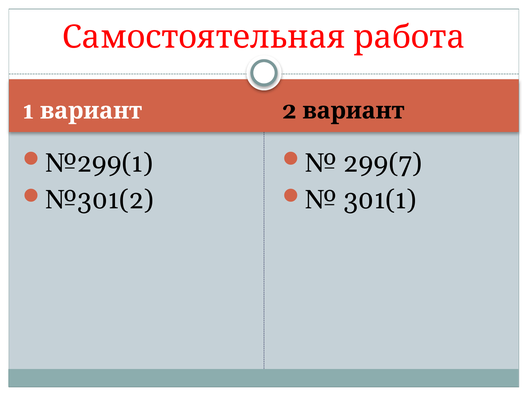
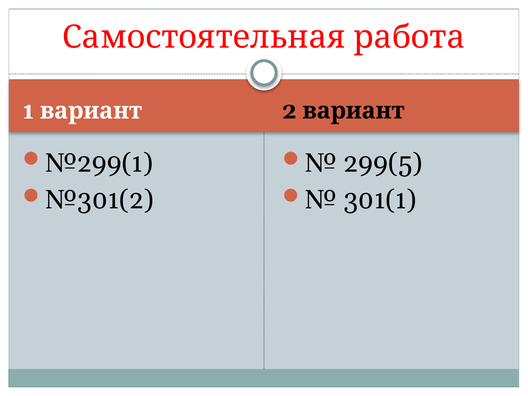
299(7: 299(7 -> 299(5 (383, 163)
